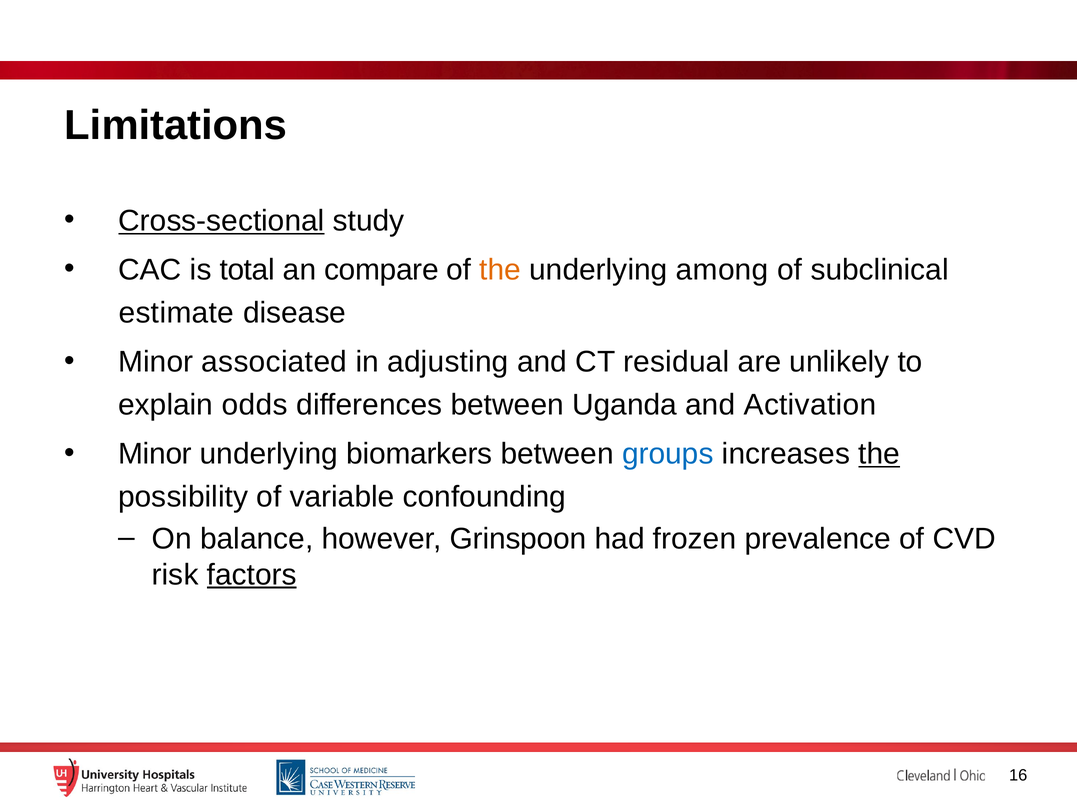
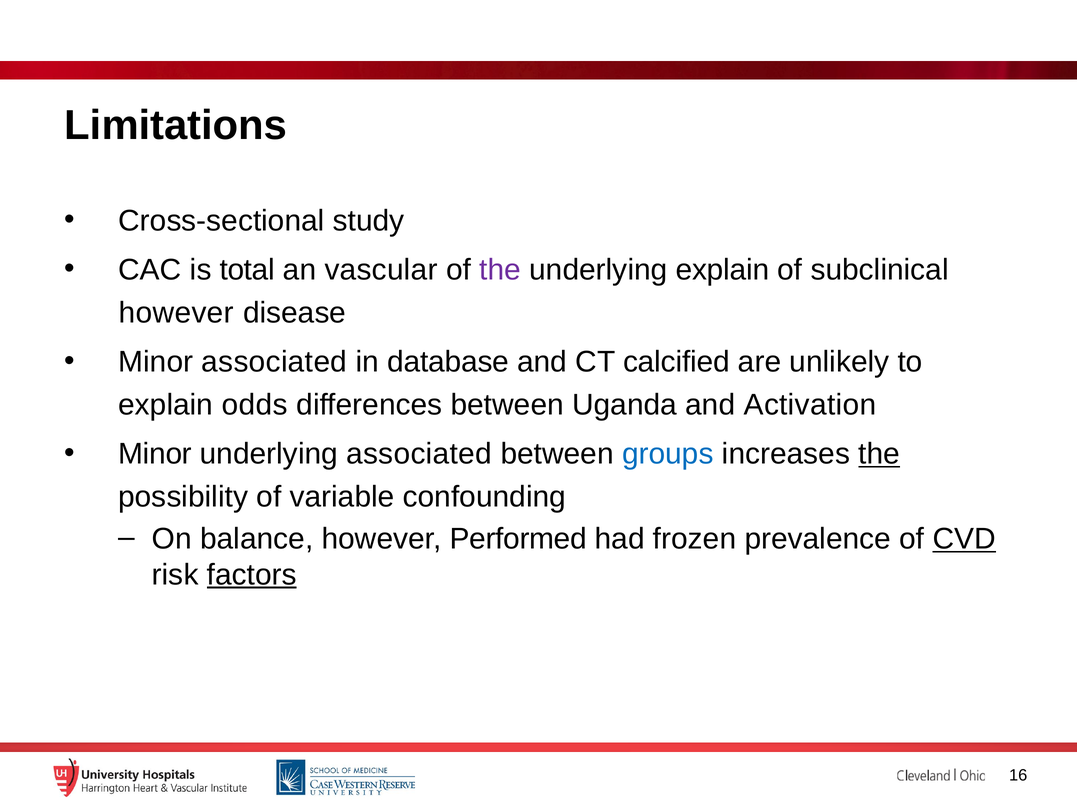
Cross-sectional underline: present -> none (221, 221)
compare: compare -> vascular (381, 270)
the colour: orange -> purple (500, 270)
underlying among: among -> explain (722, 270)
estimate: estimate -> however (176, 313)
adjusting: adjusting -> database (448, 362)
residual: residual -> calcified (676, 362)
underlying biomarkers: biomarkers -> associated (419, 454)
Grinspoon: Grinspoon -> Performed (518, 539)
CVD underline: none -> present (964, 539)
